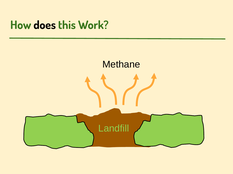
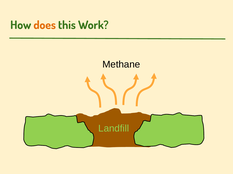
does colour: black -> orange (45, 25)
